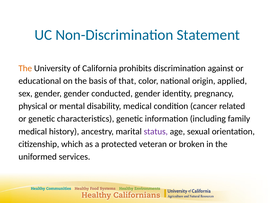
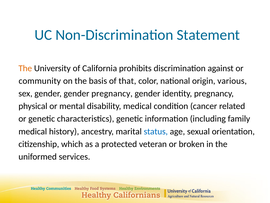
educational: educational -> community (40, 81)
applied: applied -> various (232, 81)
gender conducted: conducted -> pregnancy (112, 93)
status colour: purple -> blue (156, 131)
